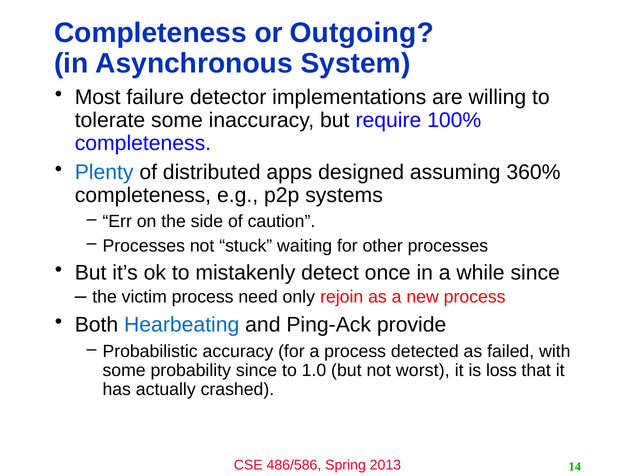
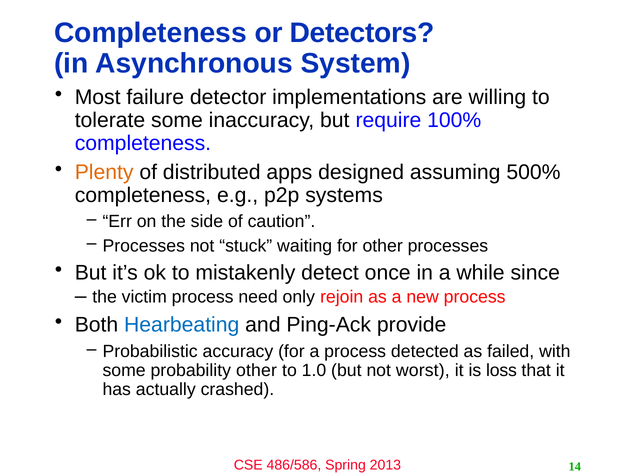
Outgoing: Outgoing -> Detectors (362, 33)
Plenty colour: blue -> orange (104, 172)
360%: 360% -> 500% (533, 172)
probability since: since -> other (256, 371)
